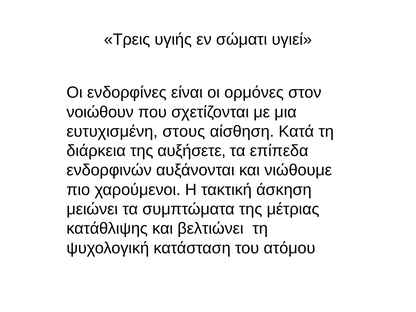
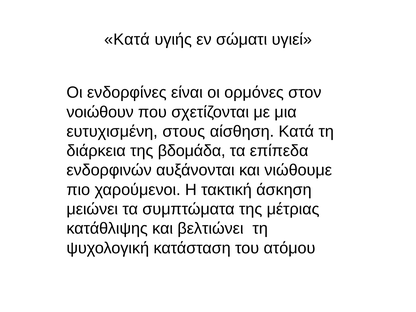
Τρεις: Τρεις -> Κατά (127, 40)
αυξήσετε: αυξήσετε -> βδομάδα (192, 151)
